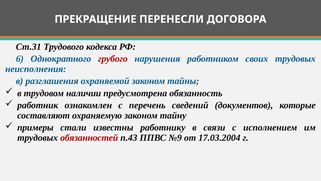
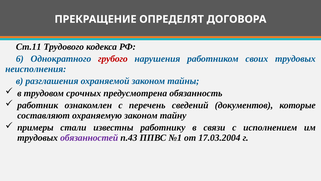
ПЕРЕНЕСЛИ: ПЕРЕНЕСЛИ -> ОПРЕДЕЛЯТ (172, 19)
Ст.31: Ст.31 -> Ст.11 (29, 47)
наличии: наличии -> срочных (84, 93)
обязанностей colour: red -> purple (89, 137)
№9: №9 -> №1 (175, 137)
